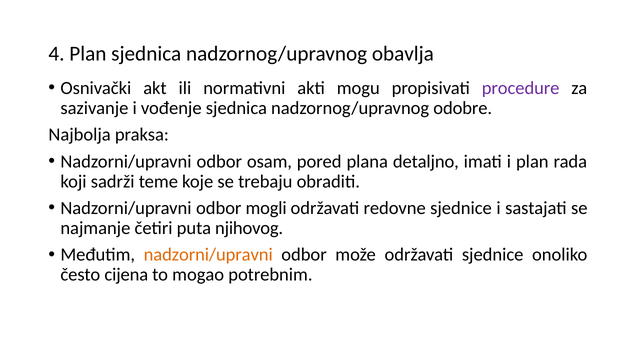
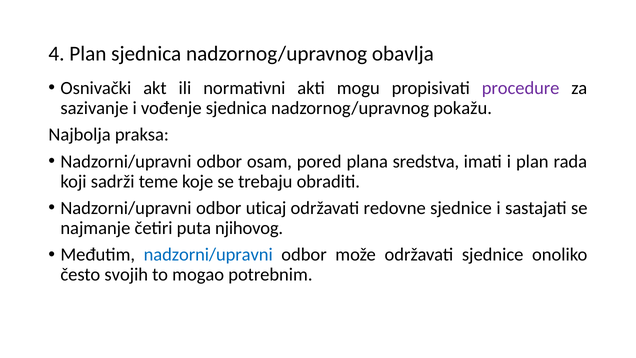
odobre: odobre -> pokažu (463, 108)
detaljno: detaljno -> sredstva (426, 161)
mogli: mogli -> uticaj (266, 208)
nadzorni/upravni colour: orange -> blue (208, 255)
cijena: cijena -> svojih (126, 275)
